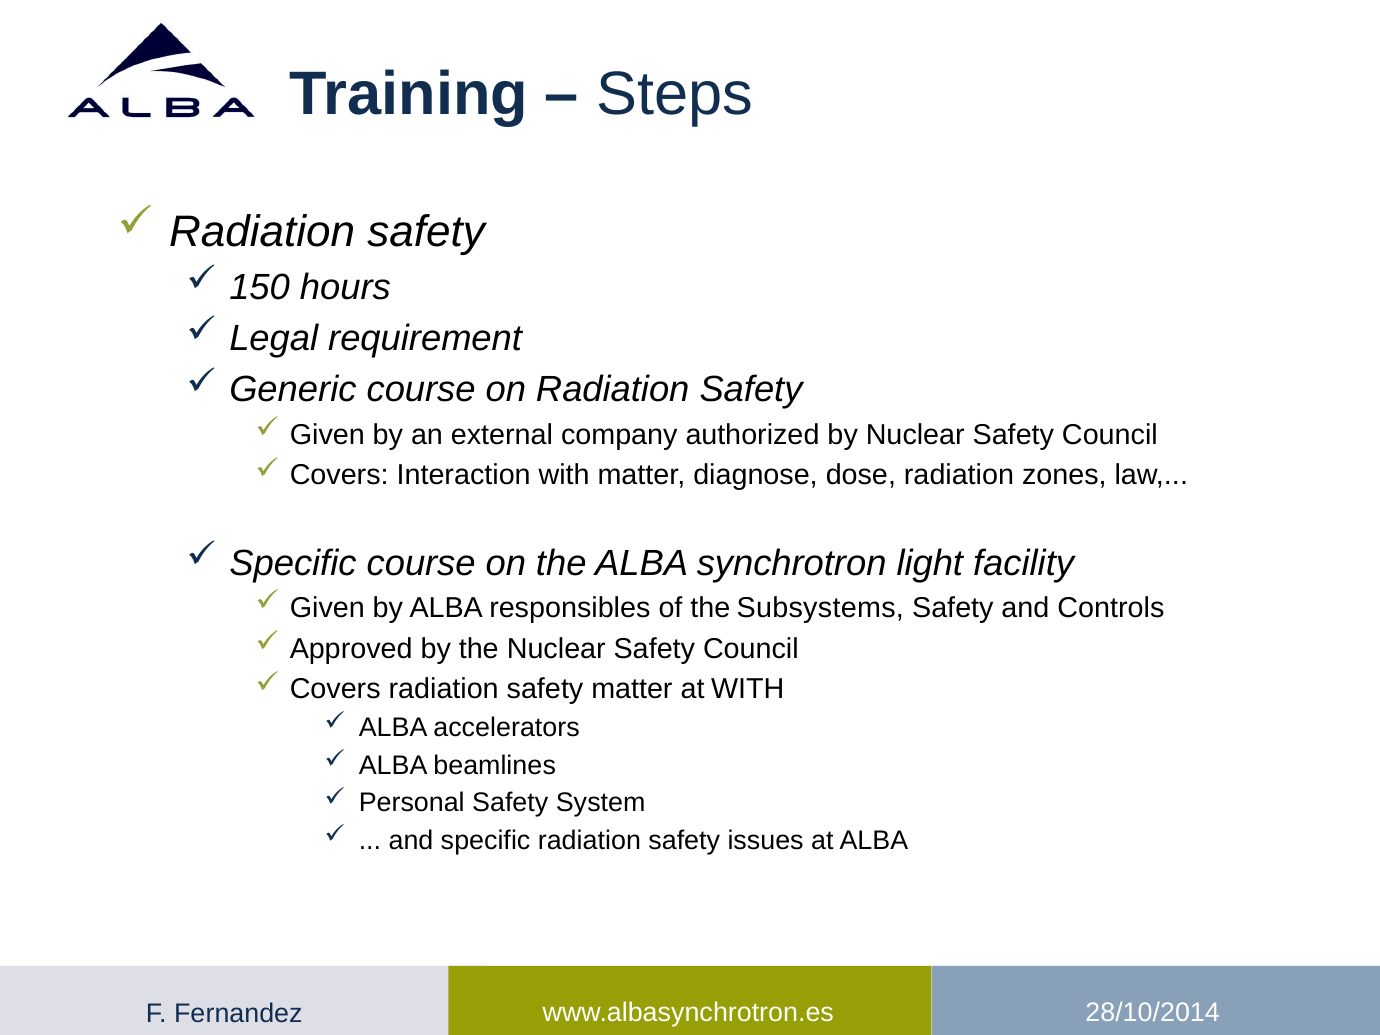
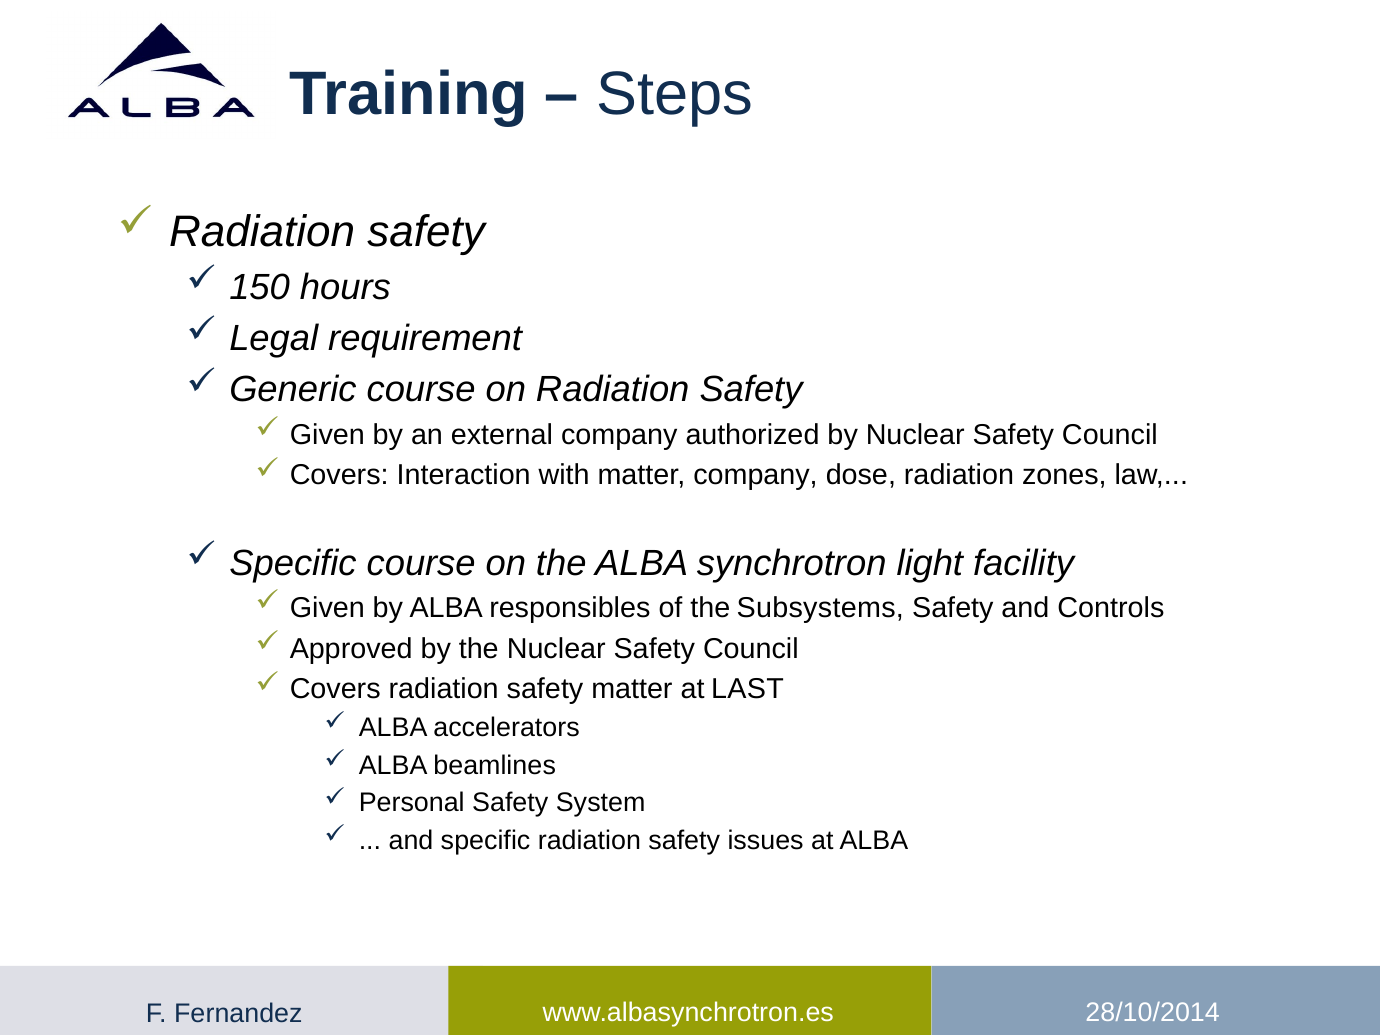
matter diagnose: diagnose -> company (755, 475)
at WITH: WITH -> LAST (748, 689)
